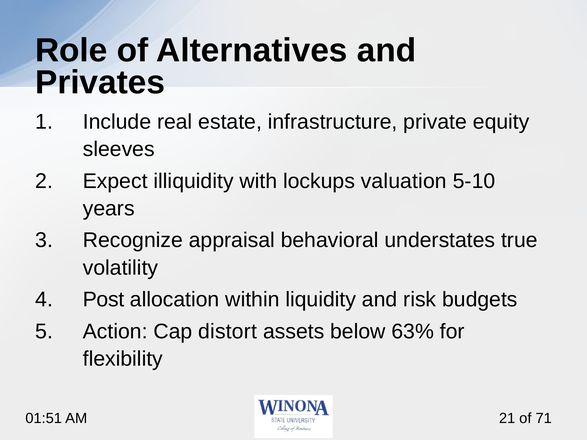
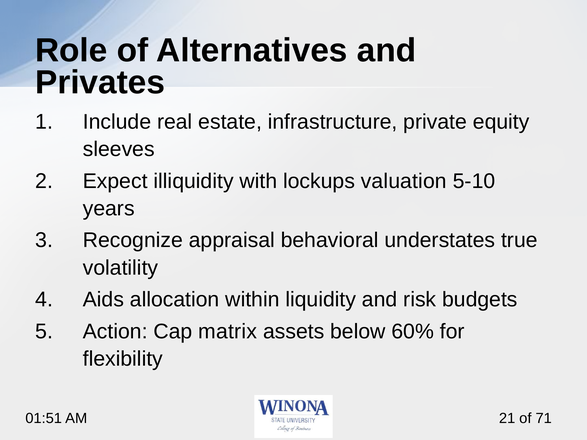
Post: Post -> Aids (103, 300)
distort: distort -> matrix (228, 332)
63%: 63% -> 60% (413, 332)
